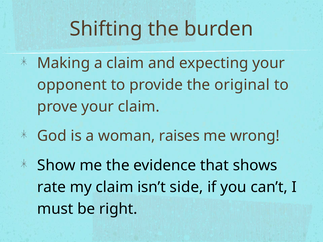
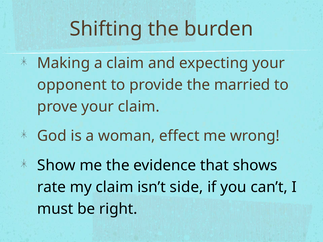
original: original -> married (242, 85)
raises: raises -> effect (179, 136)
